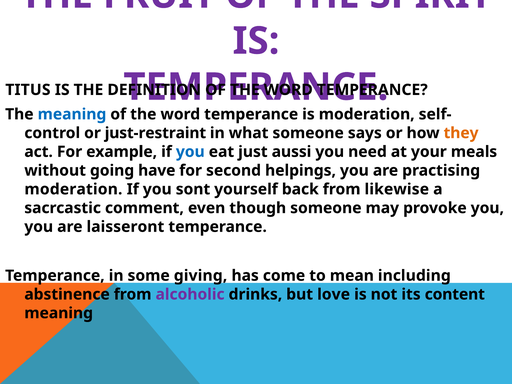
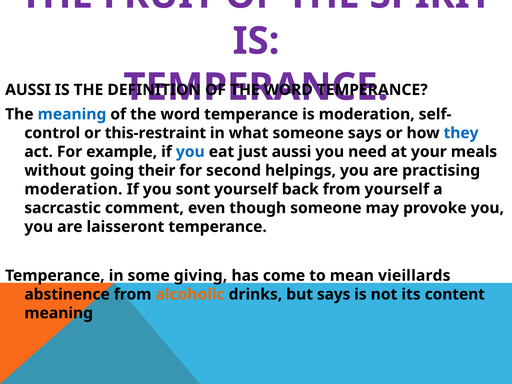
TITUS: TITUS -> AUSSI (28, 90)
just-restraint: just-restraint -> this-restraint (155, 133)
they colour: orange -> blue (461, 133)
have: have -> their (157, 170)
from likewise: likewise -> yourself (397, 189)
including: including -> vieillards (414, 276)
alcoholic colour: purple -> orange (190, 294)
but love: love -> says (334, 294)
